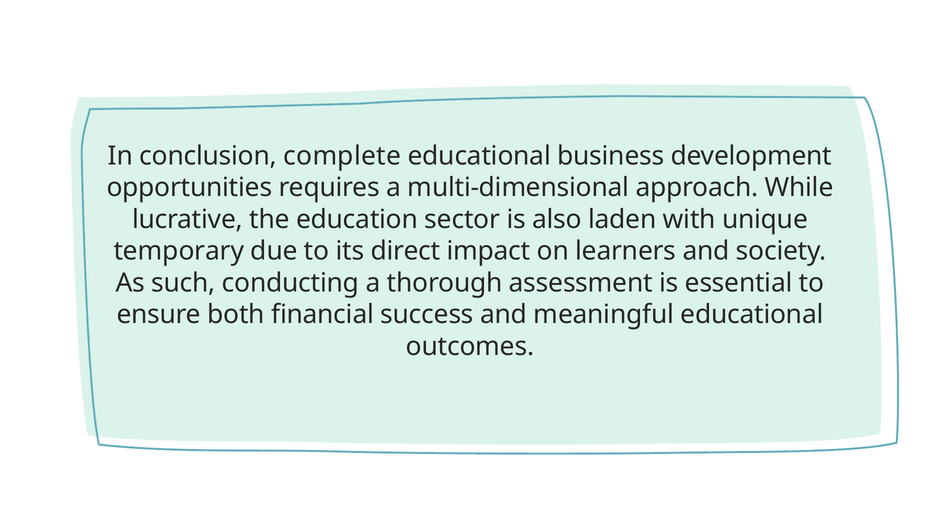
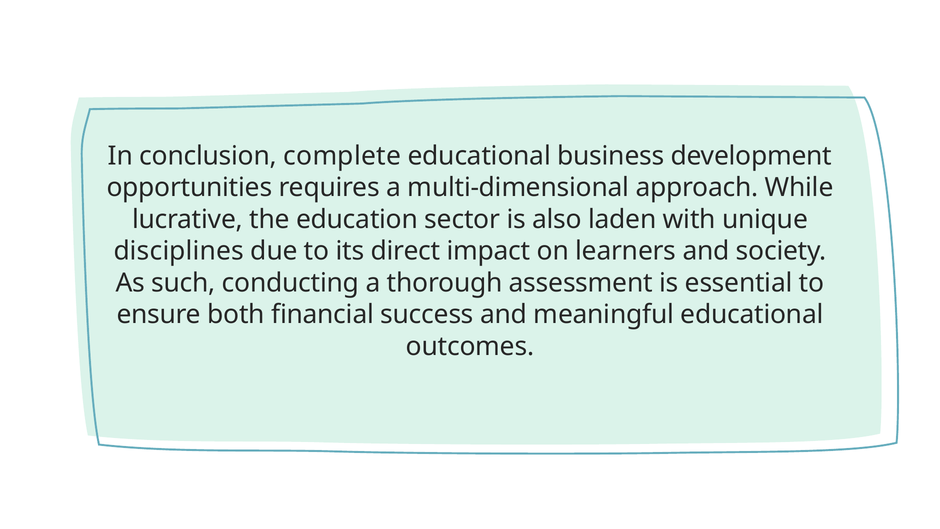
temporary: temporary -> disciplines (179, 251)
